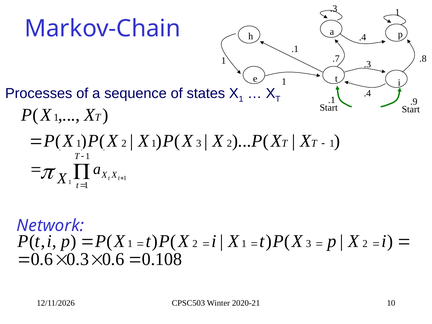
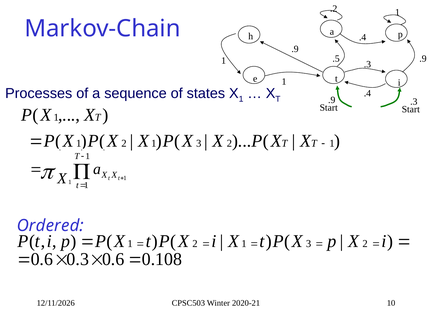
.3: .3 -> .2 (334, 9)
.1: .1 -> .9 (295, 49)
.7: .7 -> .5 (336, 59)
.8: .8 -> .9 (423, 59)
.1: .1 -> .9 (332, 100)
.9: .9 -> .3 (414, 102)
Network: Network -> Ordered (50, 226)
